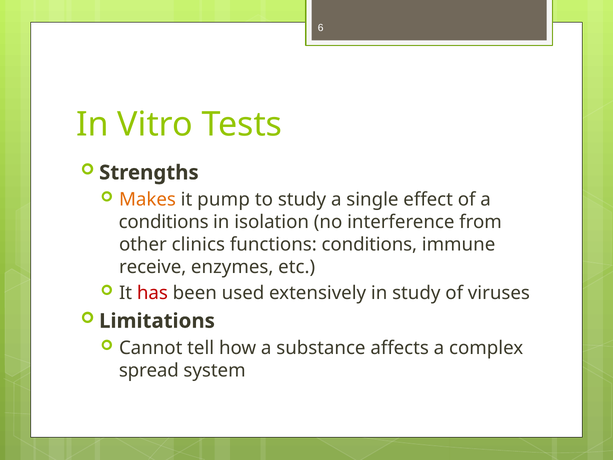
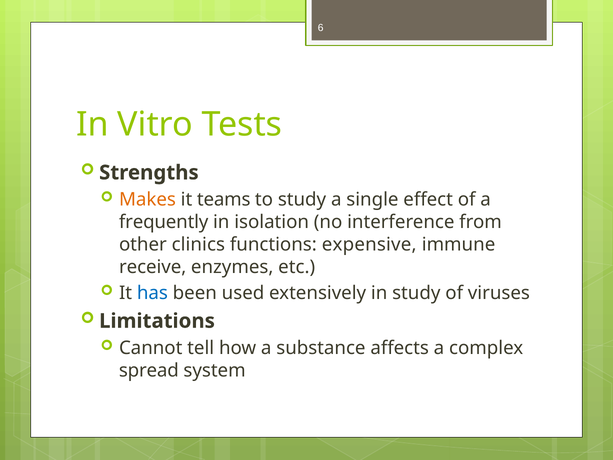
pump: pump -> teams (224, 200)
conditions: conditions -> frequently (164, 222)
functions conditions: conditions -> expensive (369, 245)
has colour: red -> blue (152, 293)
